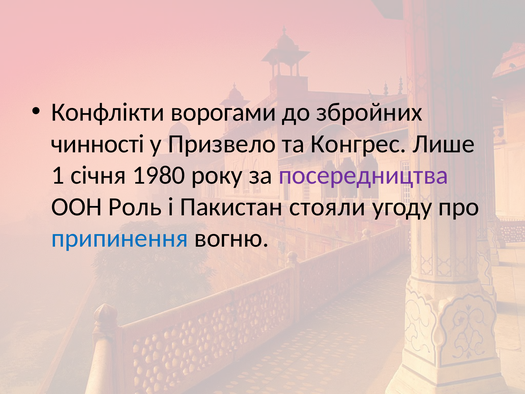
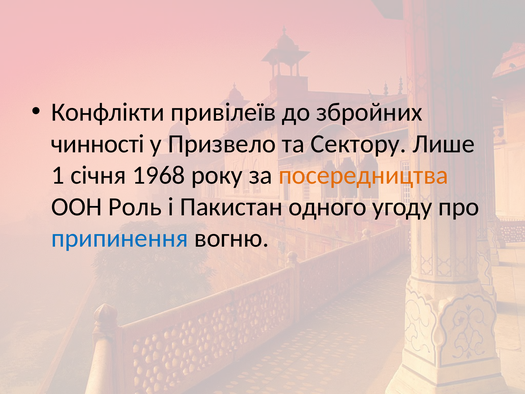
ворогами: ворогами -> привілеїв (223, 112)
Конгрес: Конгрес -> Сектору (358, 144)
1980: 1980 -> 1968 (159, 175)
посередництва colour: purple -> orange (363, 175)
стояли: стояли -> одного (328, 207)
